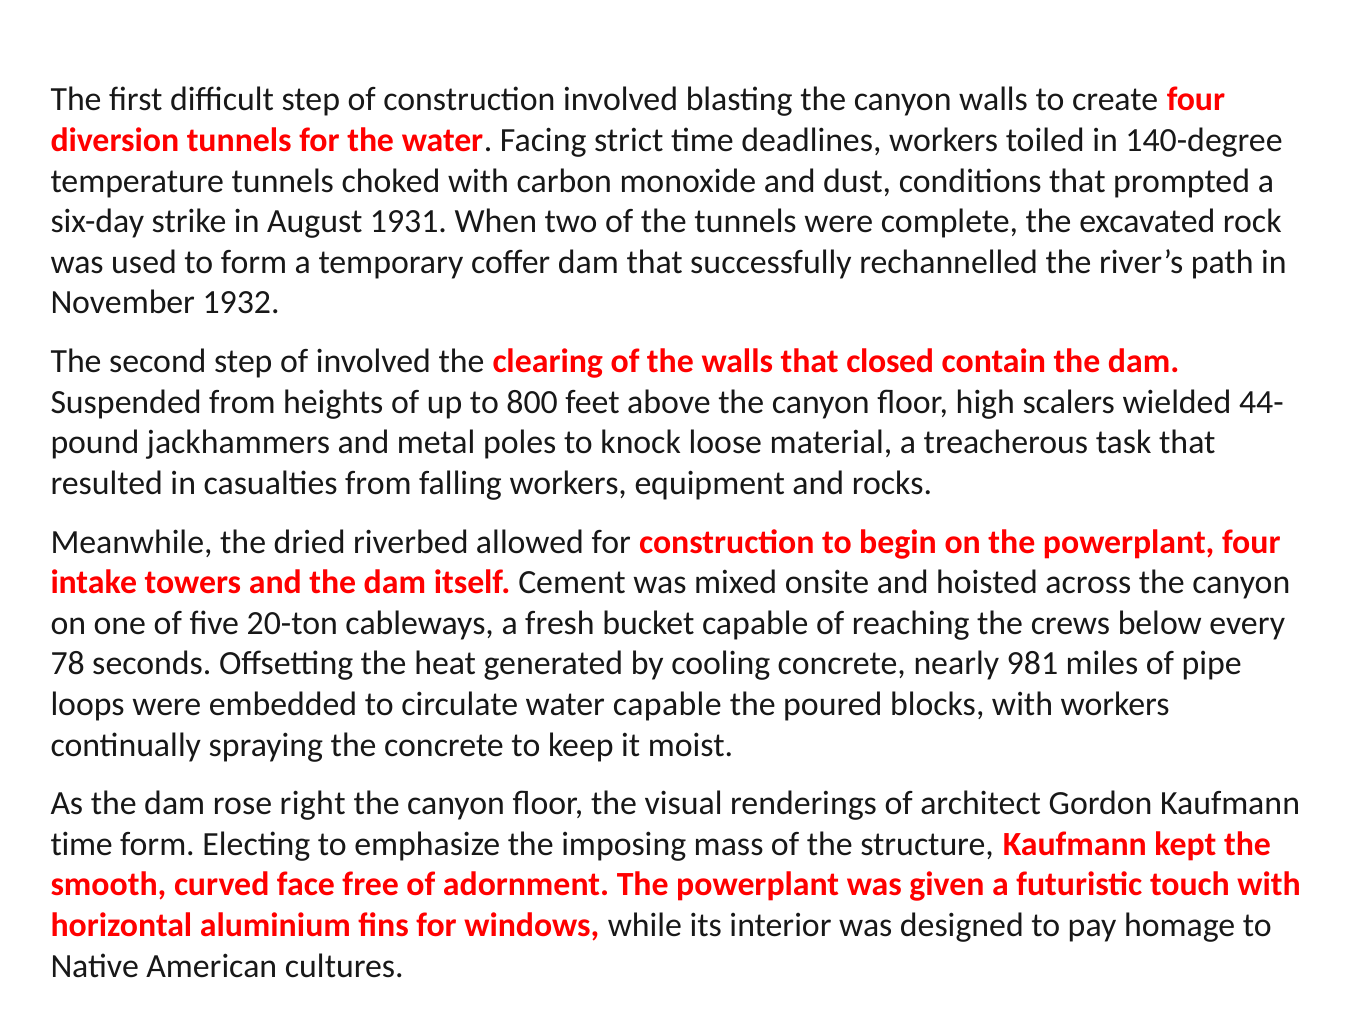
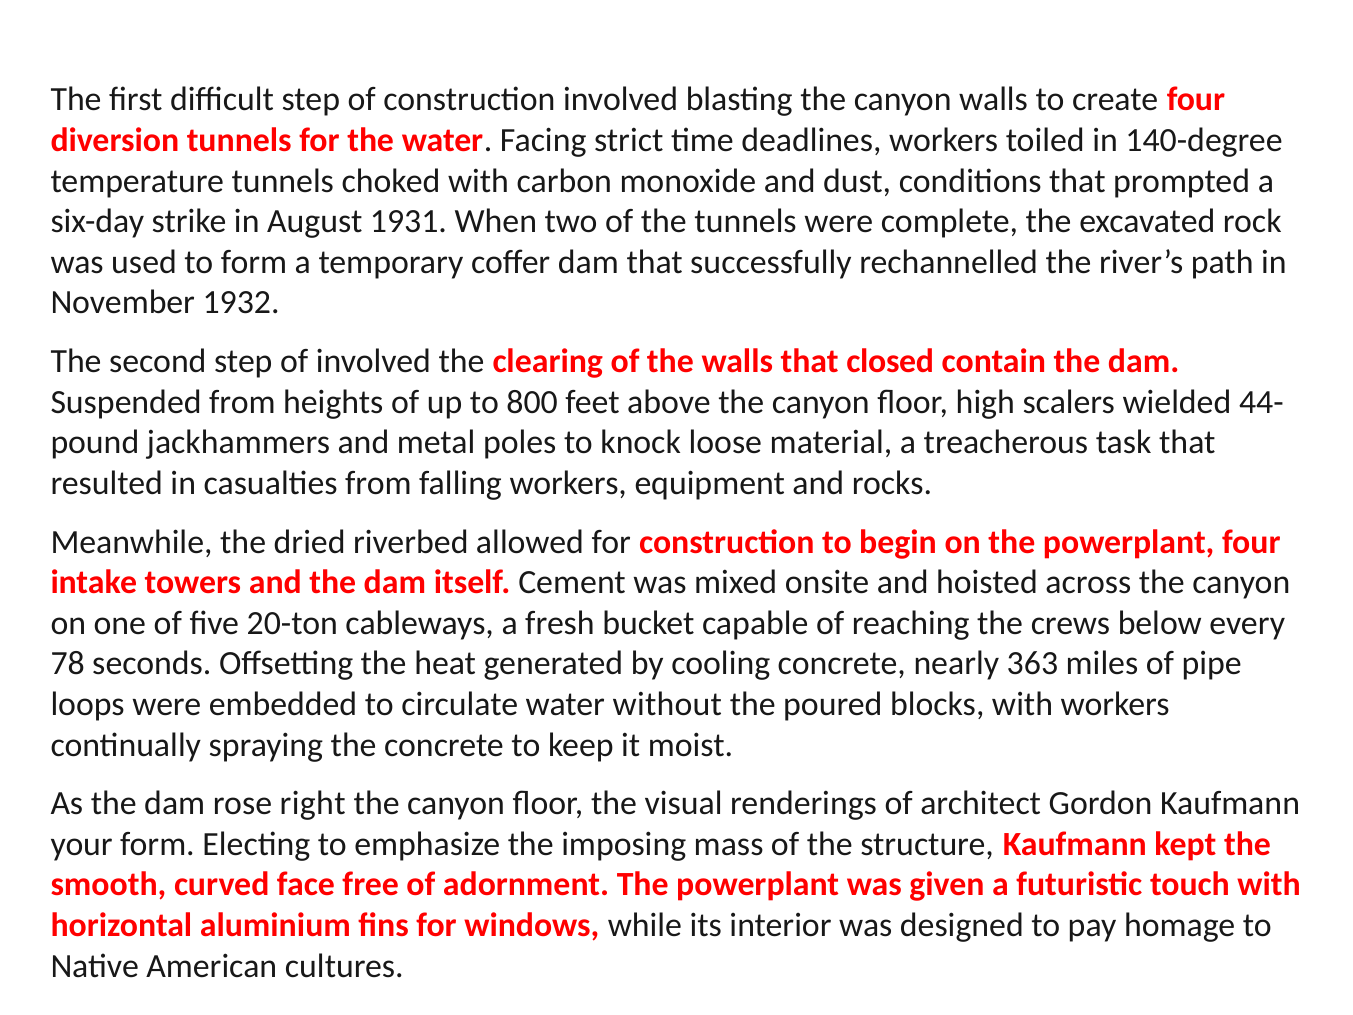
981: 981 -> 363 (1032, 663)
water capable: capable -> without (667, 704)
time: time -> your (82, 844)
